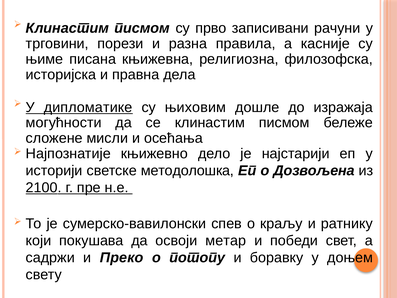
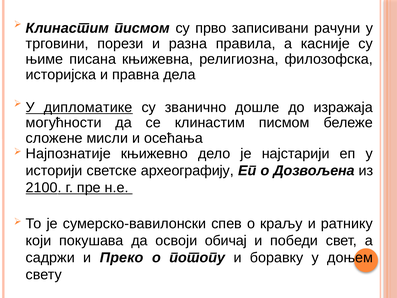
њиховим: њиховим -> званично (196, 107)
методолошка: методолошка -> археографију (187, 170)
метар: метар -> обичај (226, 240)
